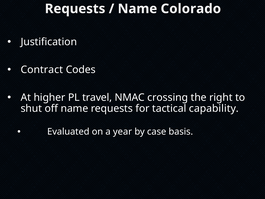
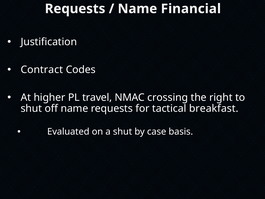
Colorado: Colorado -> Financial (191, 9)
capability: capability -> breakfast (214, 108)
a year: year -> shut (123, 132)
